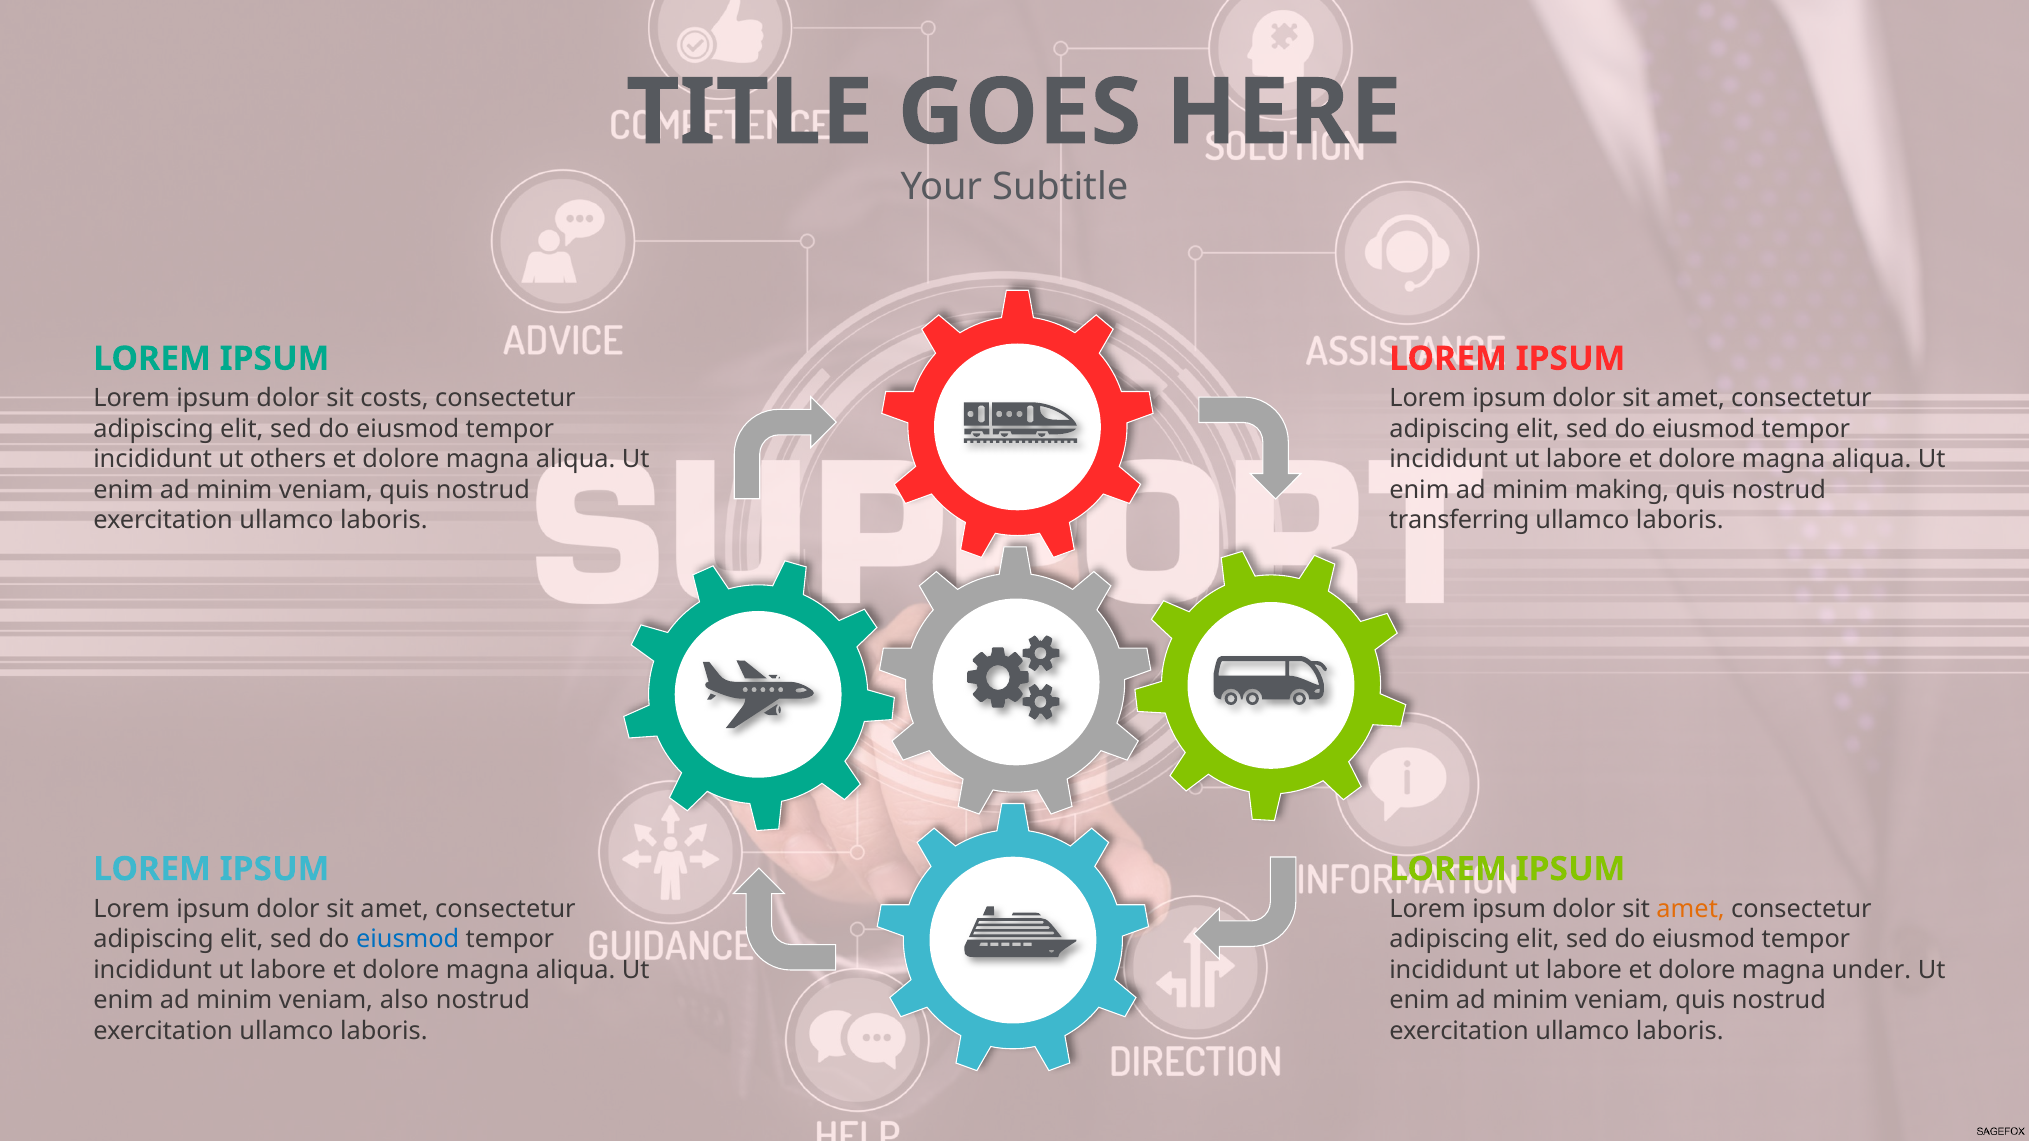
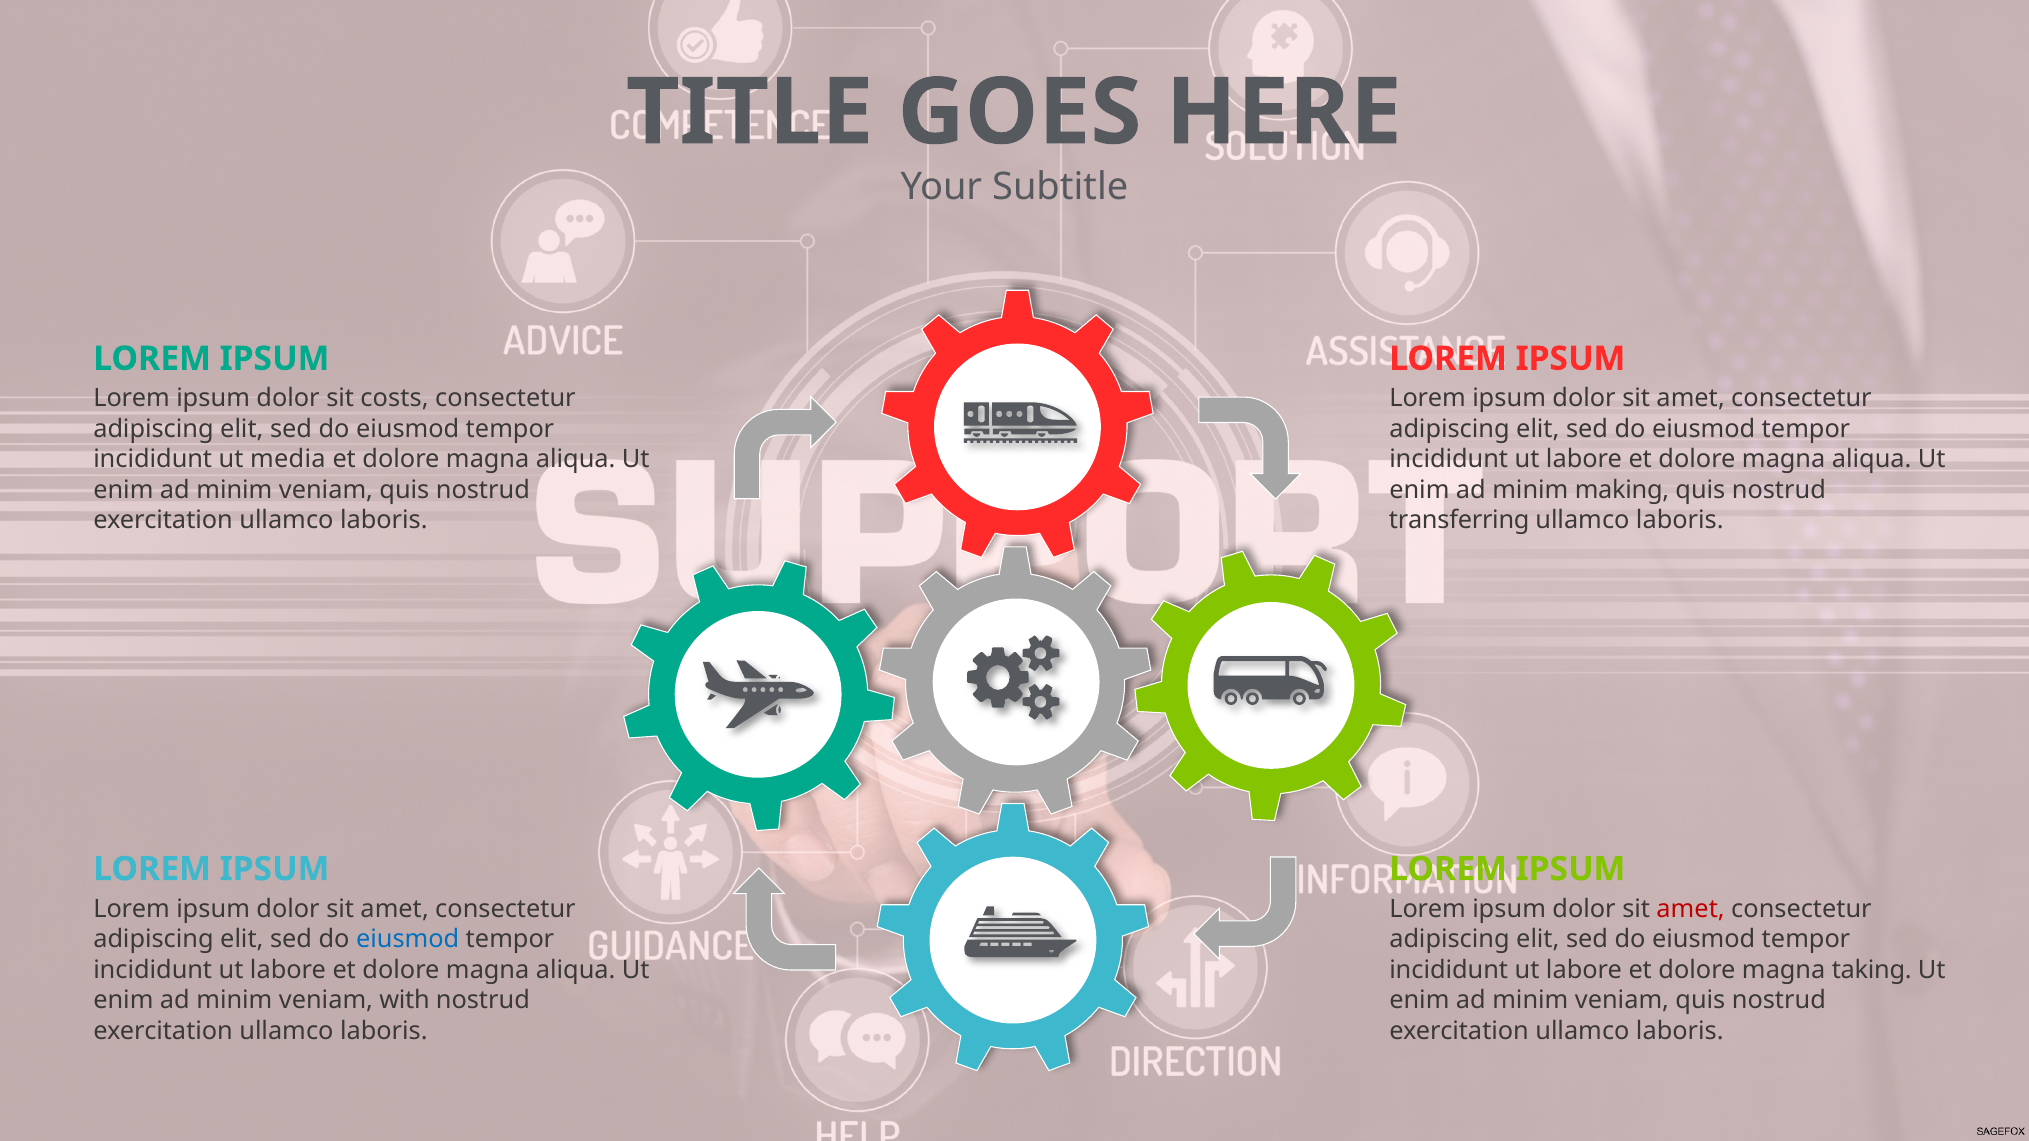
others: others -> media (288, 460)
amet colour: orange -> red (1691, 909)
under: under -> taking (1872, 970)
also: also -> with (405, 1001)
